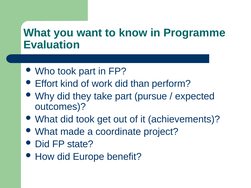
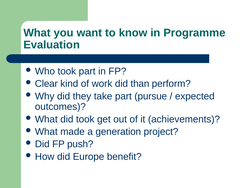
Effort: Effort -> Clear (46, 84)
coordinate: coordinate -> generation (118, 132)
state: state -> push (80, 144)
